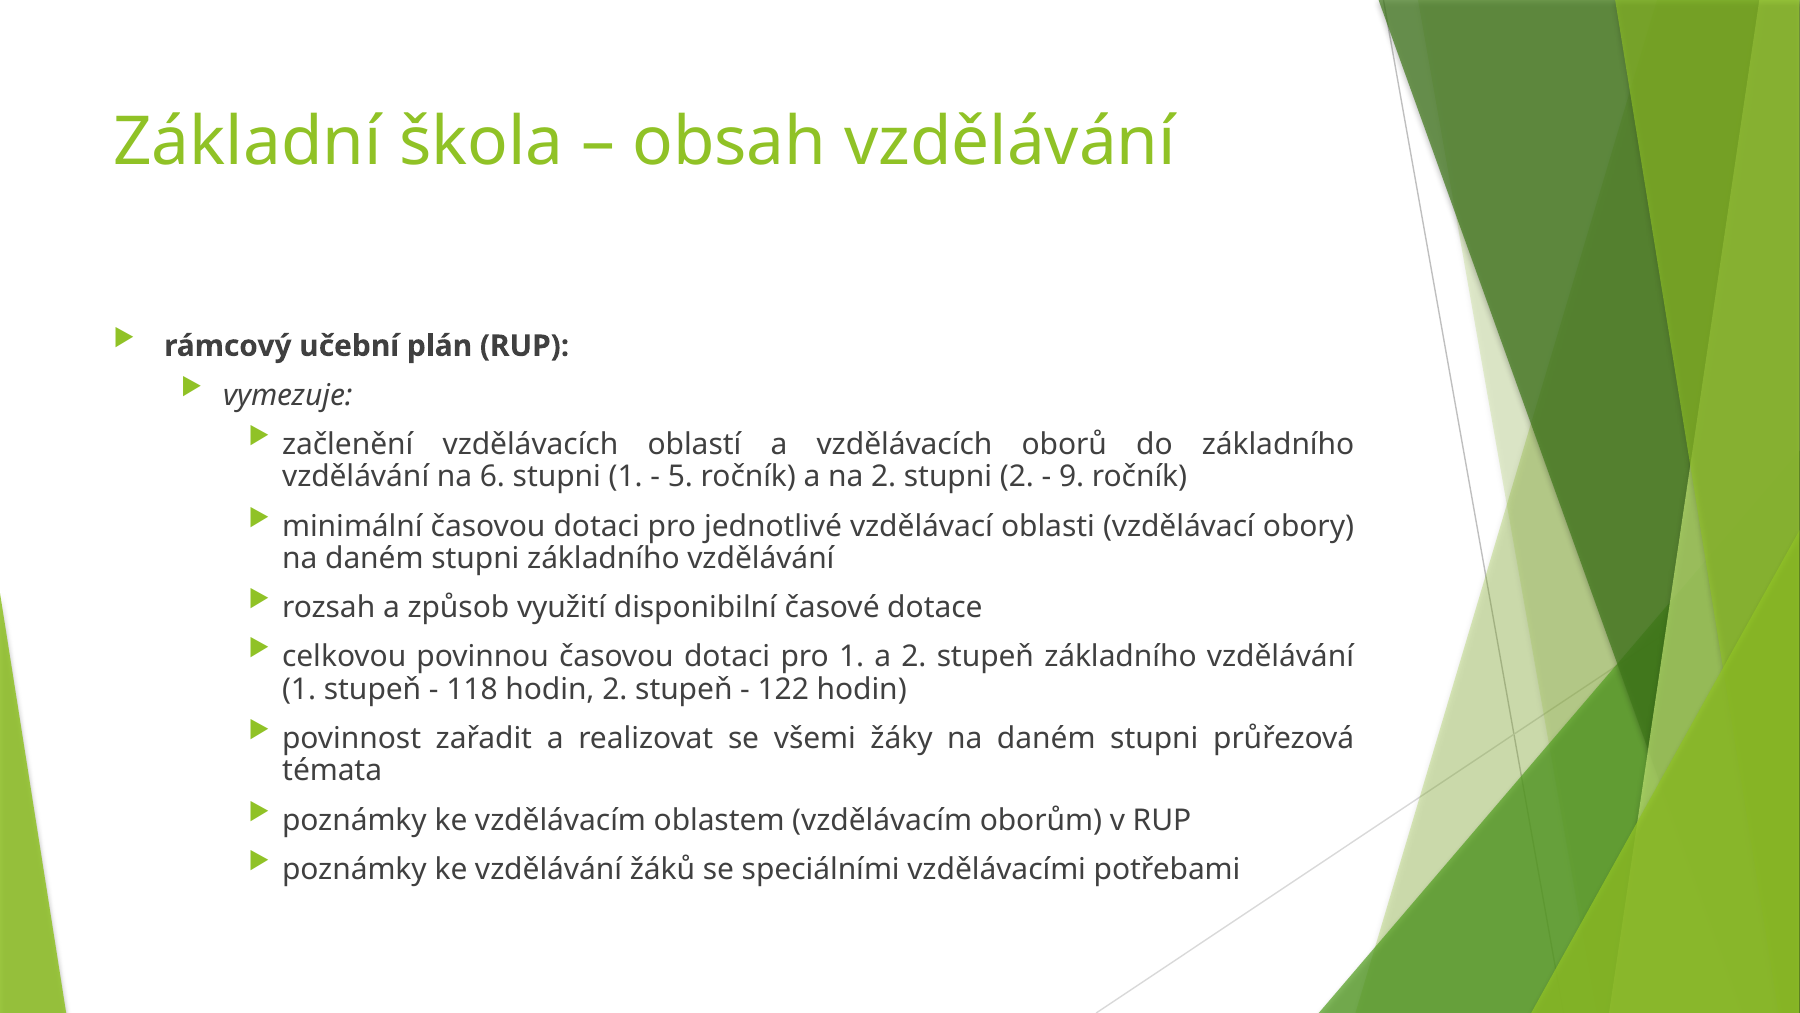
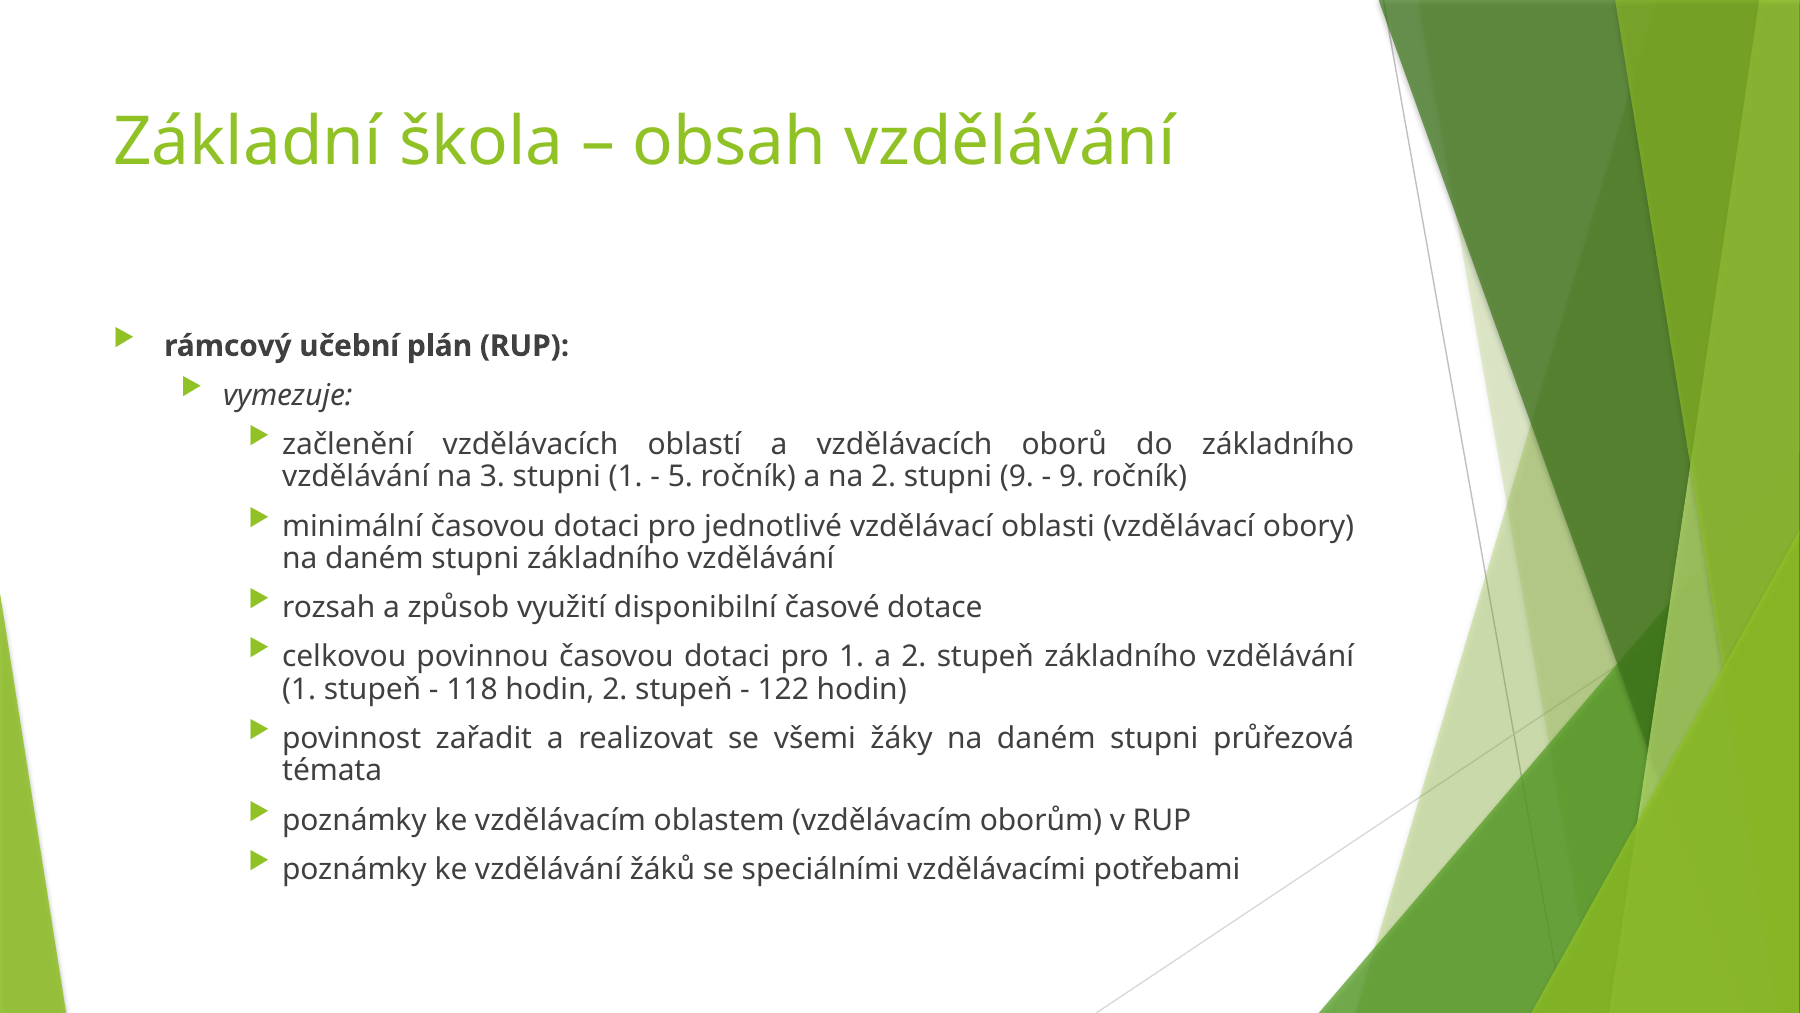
6: 6 -> 3 (492, 477)
stupni 2: 2 -> 9 (1017, 477)
